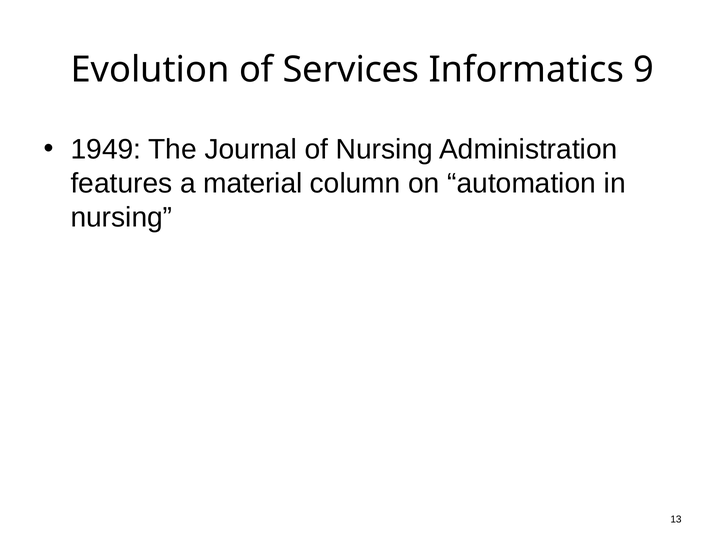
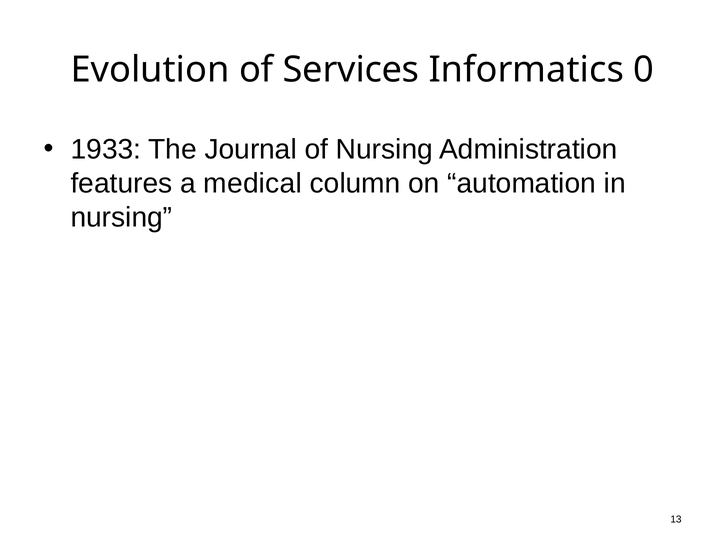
9: 9 -> 0 (644, 70)
1949: 1949 -> 1933 (106, 149)
material: material -> medical (253, 183)
